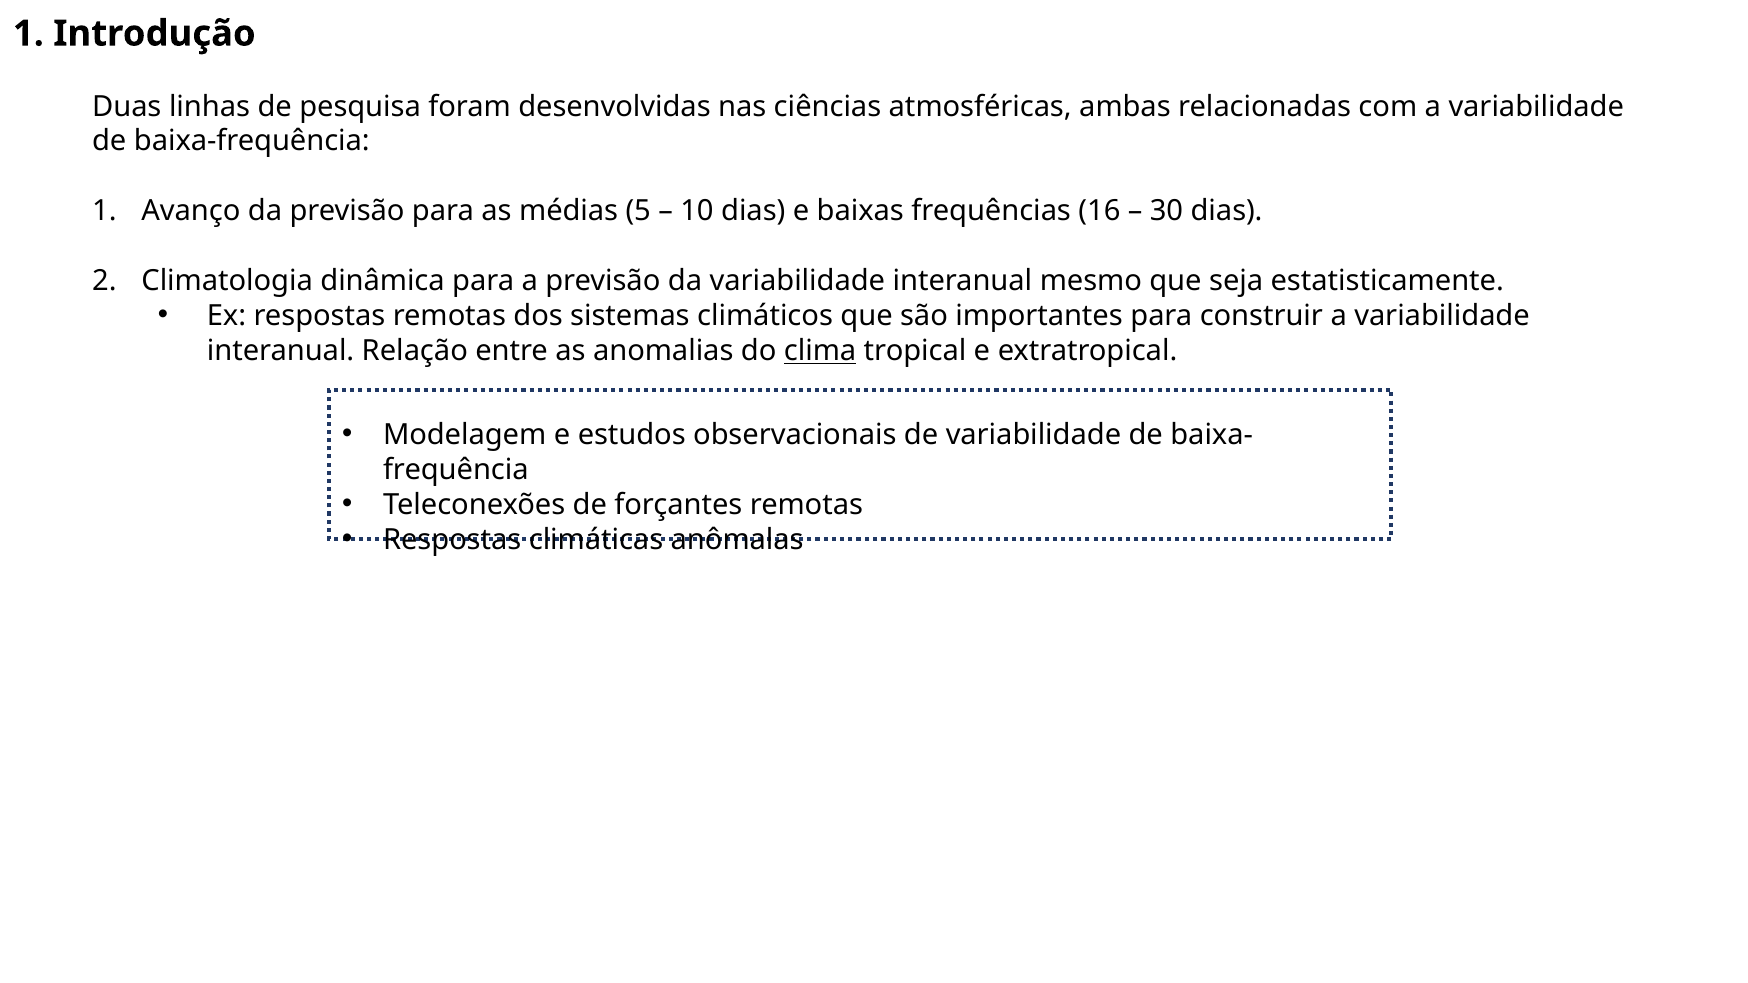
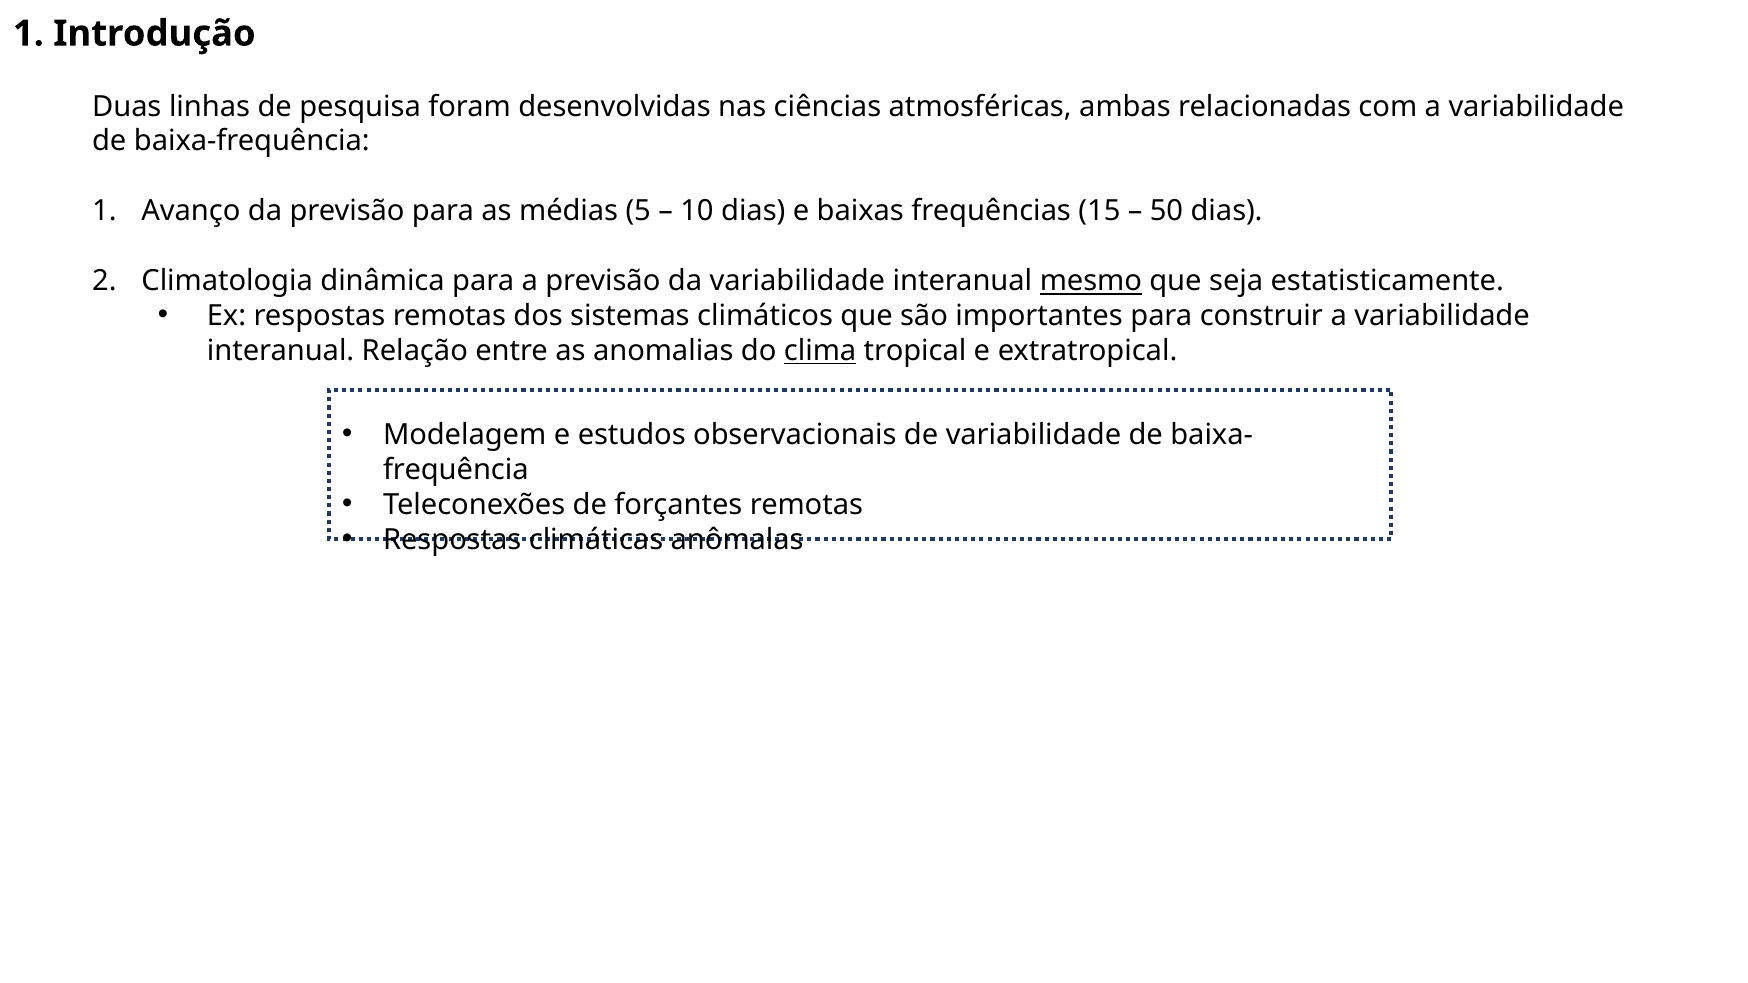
16: 16 -> 15 (1099, 211)
30: 30 -> 50 (1166, 211)
mesmo underline: none -> present (1091, 281)
